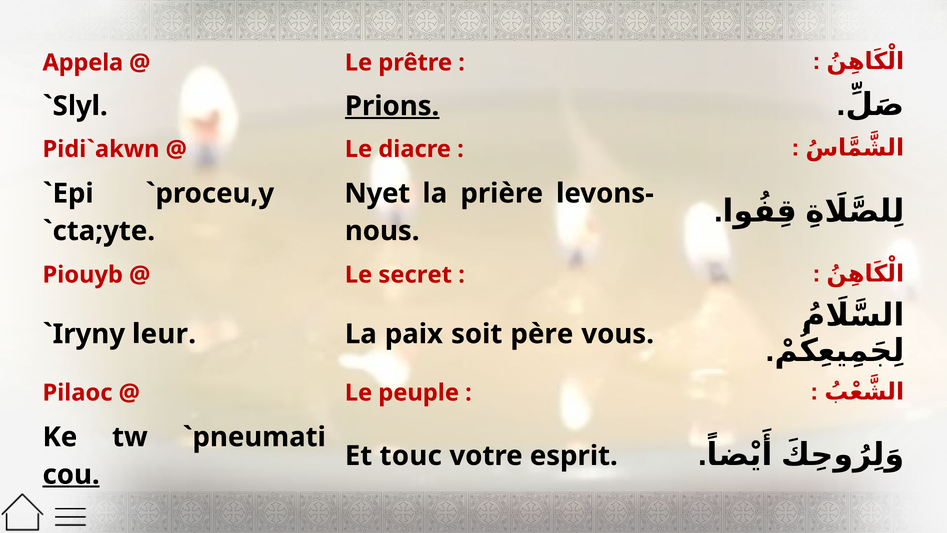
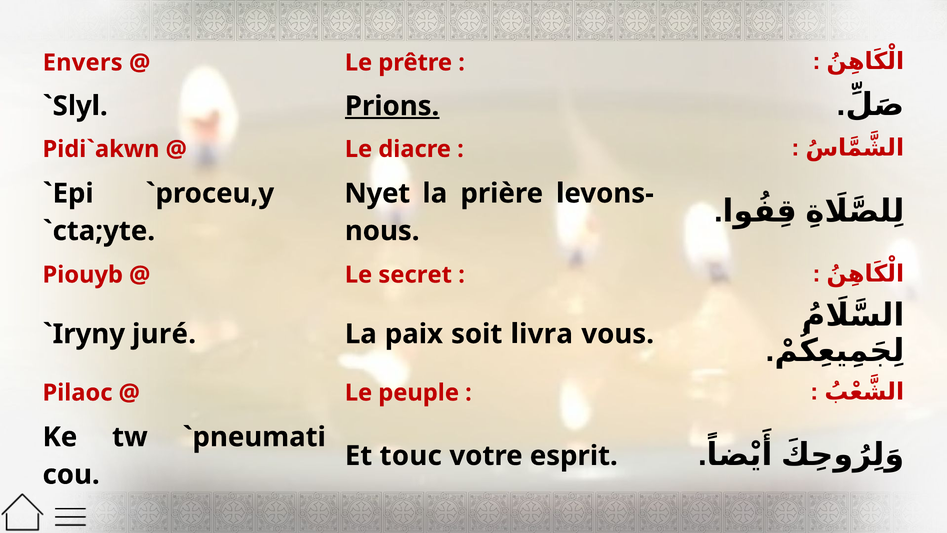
Appela: Appela -> Envers (83, 63)
leur: leur -> juré (164, 334)
père: père -> livra (542, 334)
cou underline: present -> none (71, 474)
